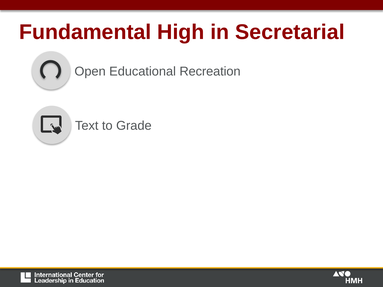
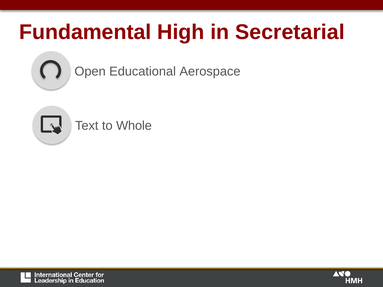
Recreation: Recreation -> Aerospace (210, 71)
Grade: Grade -> Whole (134, 126)
